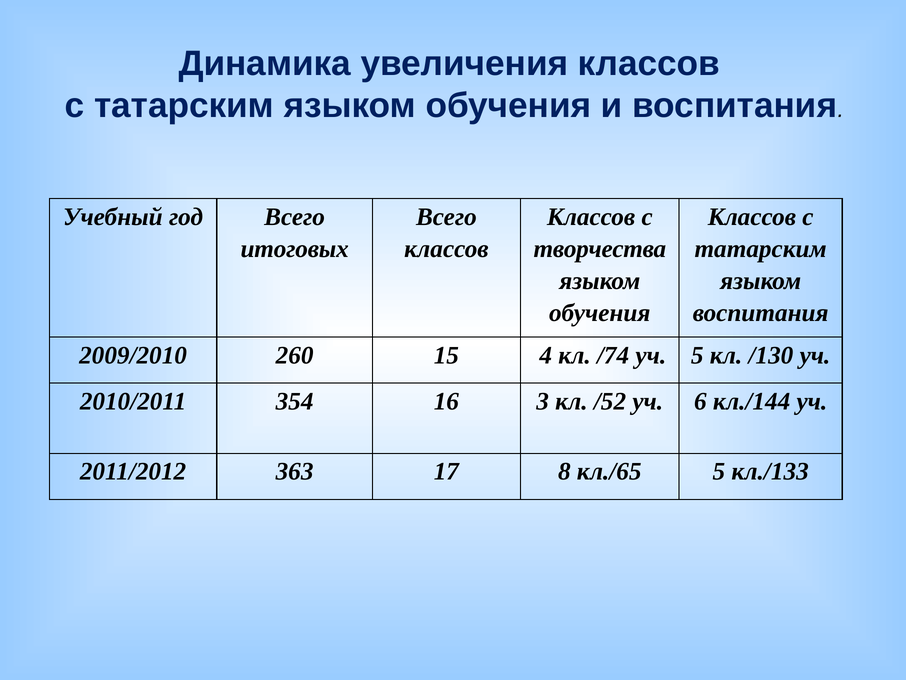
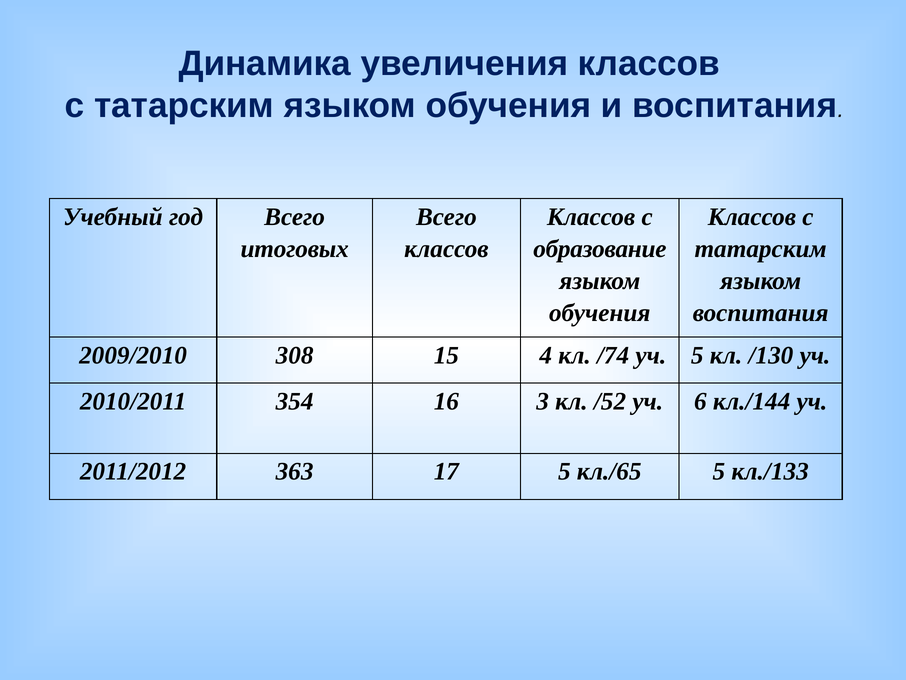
творчества: творчества -> образование (600, 249)
260: 260 -> 308 (295, 355)
17 8: 8 -> 5 (564, 471)
